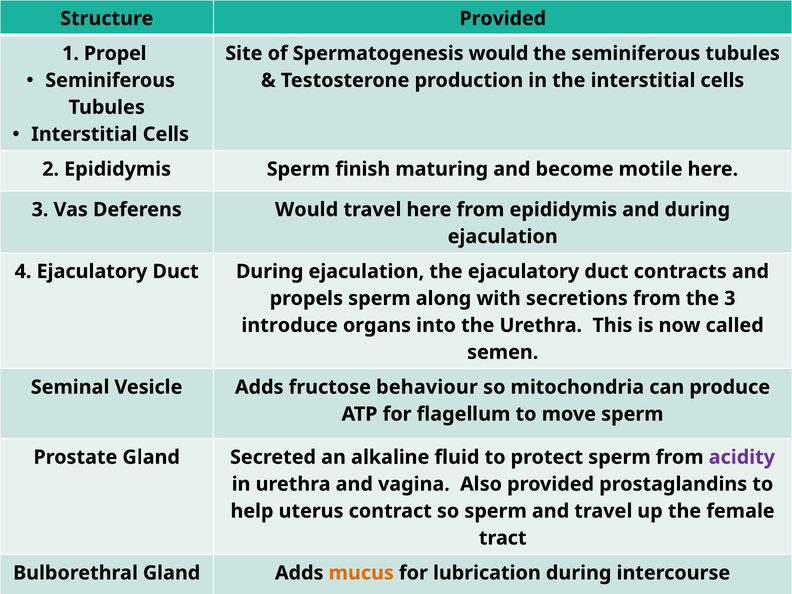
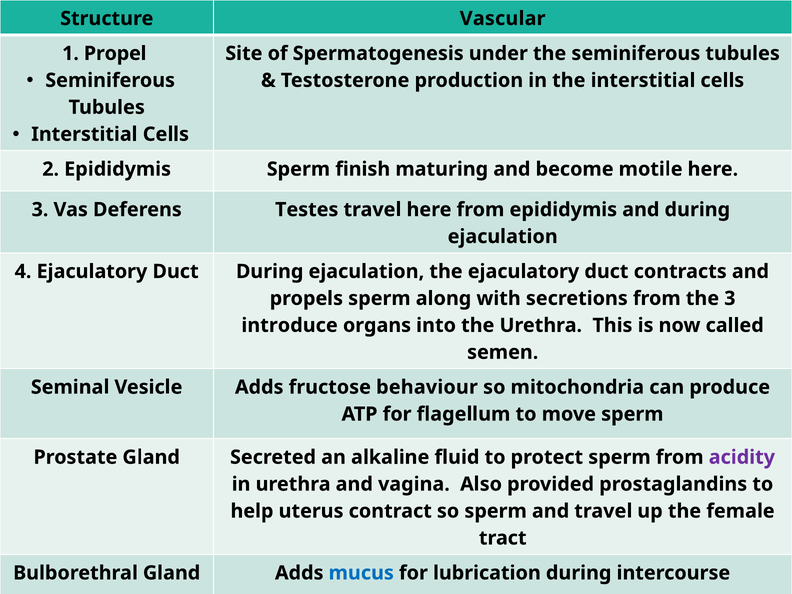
Structure Provided: Provided -> Vascular (503, 19)
Spermatogenesis would: would -> under (498, 53)
Deferens Would: Would -> Testes (307, 210)
mucus colour: orange -> blue (361, 573)
